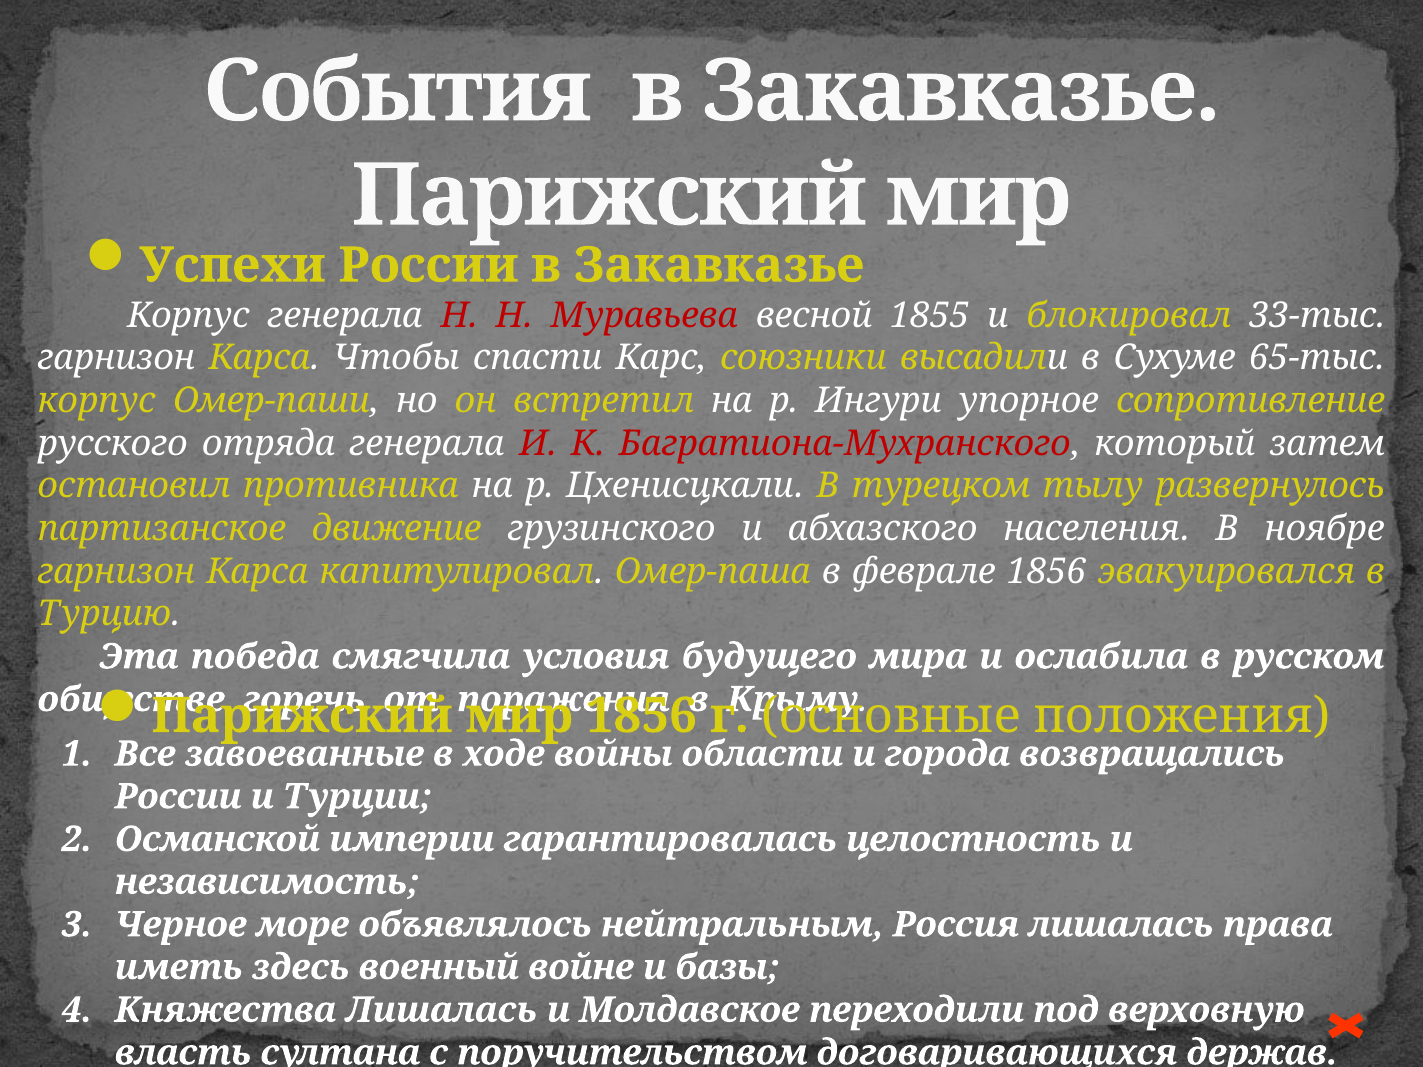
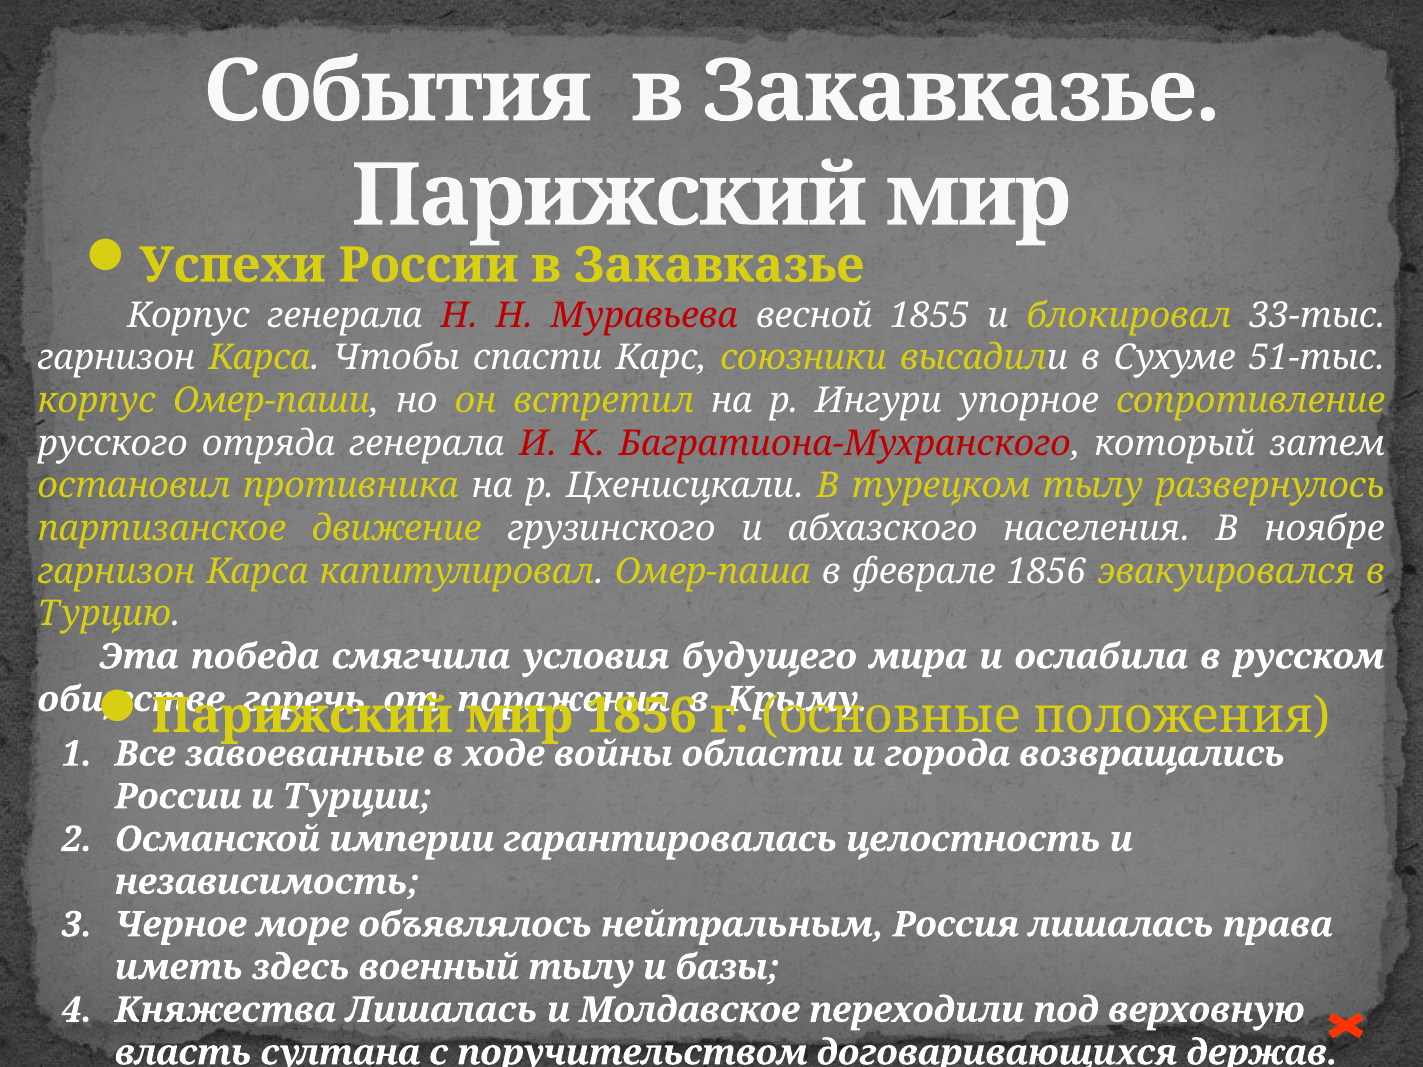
65-тыс: 65-тыс -> 51-тыс (1317, 358)
военный войне: войне -> тылу (581, 968)
